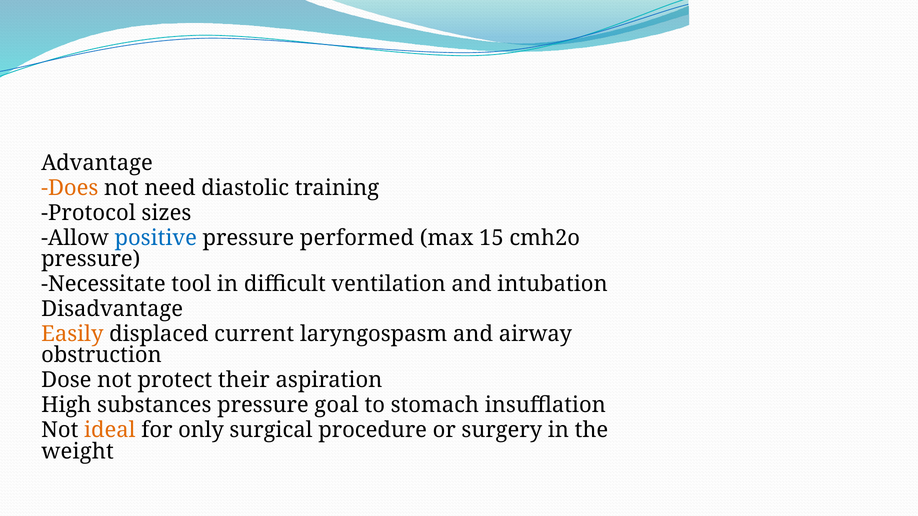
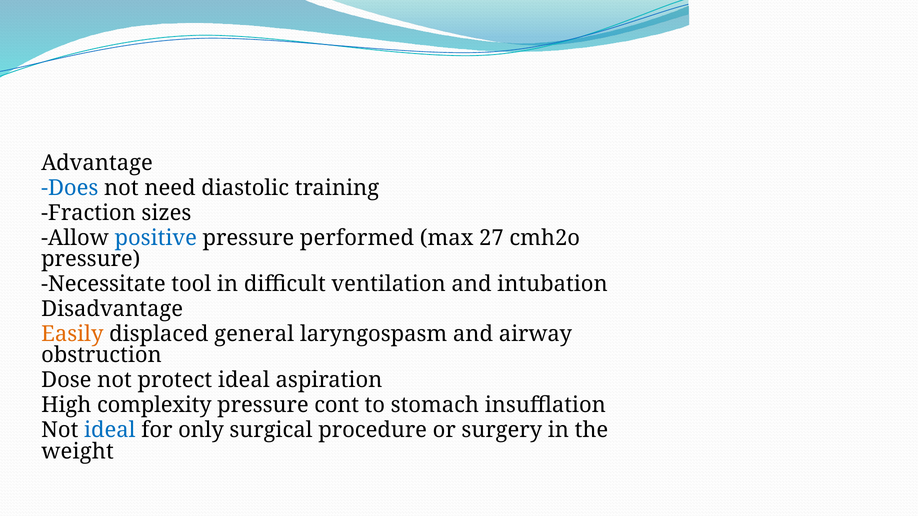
Does colour: orange -> blue (70, 188)
Protocol: Protocol -> Fraction (89, 213)
15: 15 -> 27 (491, 238)
current: current -> general (254, 334)
protect their: their -> ideal (244, 380)
substances: substances -> complexity (154, 405)
goal: goal -> cont (337, 405)
ideal colour: orange -> blue (110, 431)
